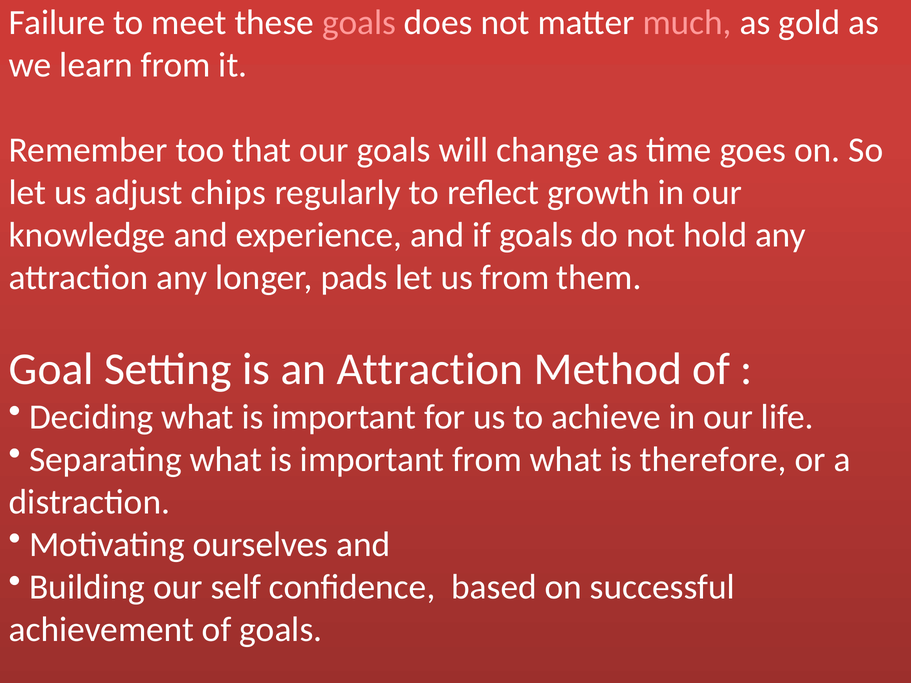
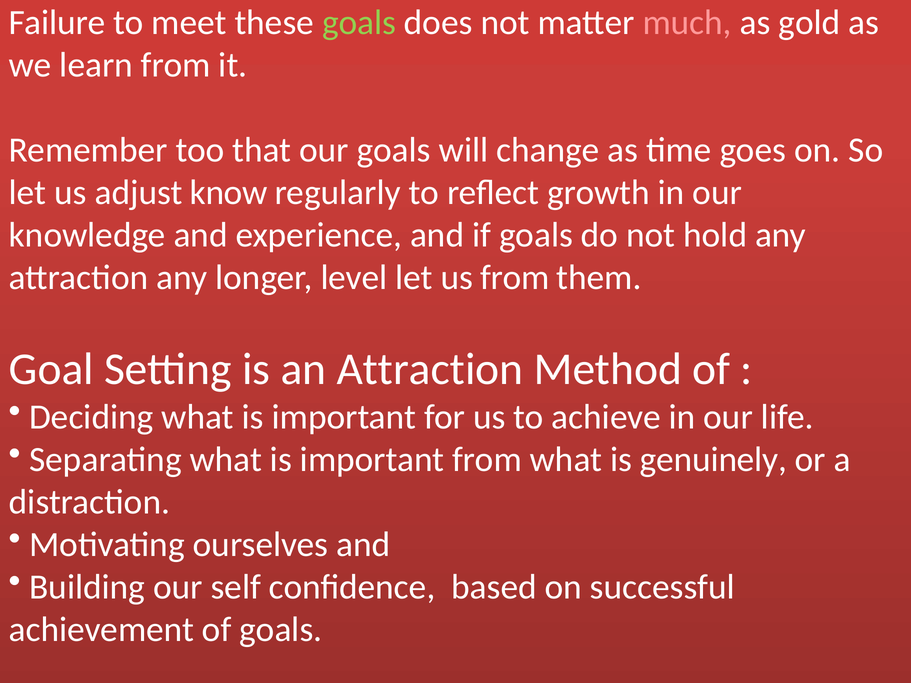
goals colour: pink -> light green (359, 22)
chips: chips -> know (229, 193)
pads: pads -> level (354, 278)
therefore: therefore -> genuinely (713, 460)
